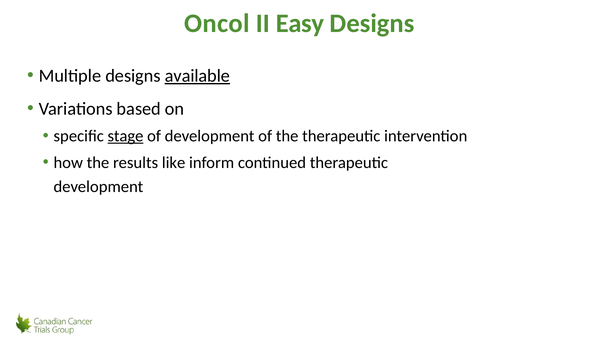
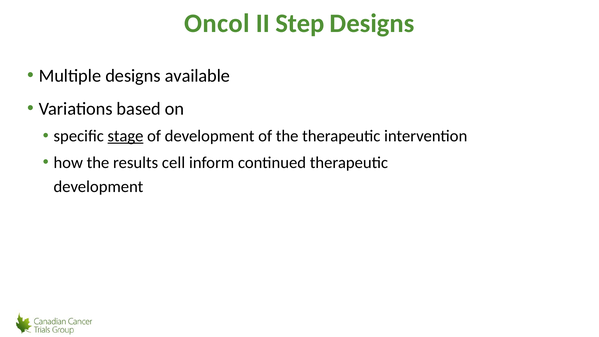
Easy: Easy -> Step (300, 23)
available underline: present -> none (197, 76)
like: like -> cell (174, 163)
